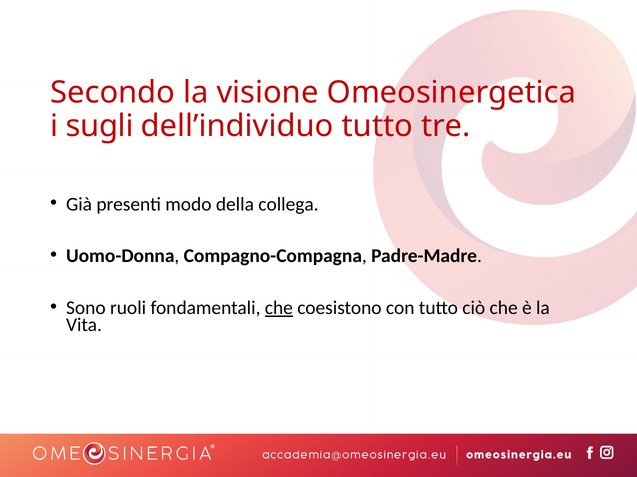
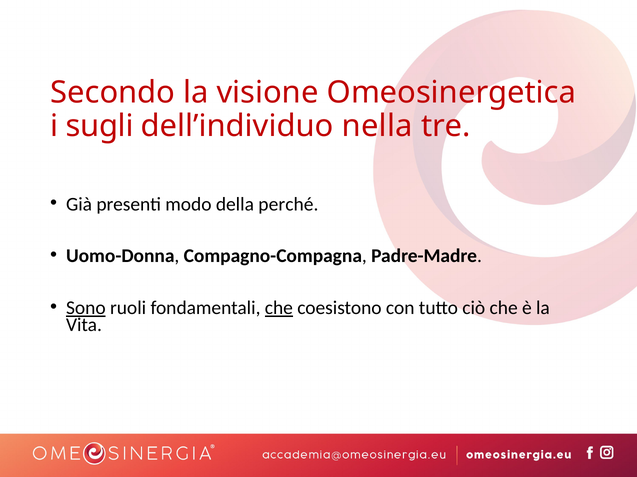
dell’individuo tutto: tutto -> nella (377, 126)
collega: collega -> perché (288, 204)
Sono underline: none -> present (86, 308)
